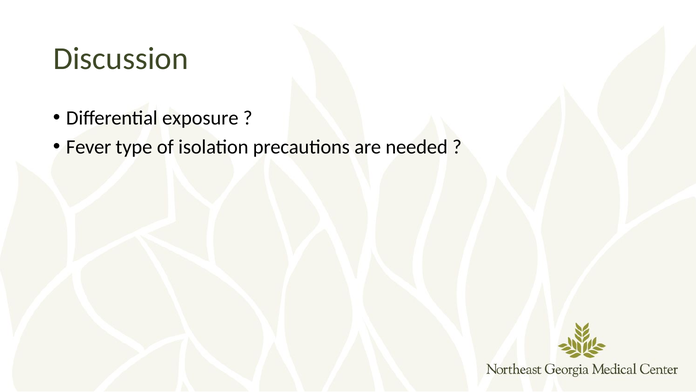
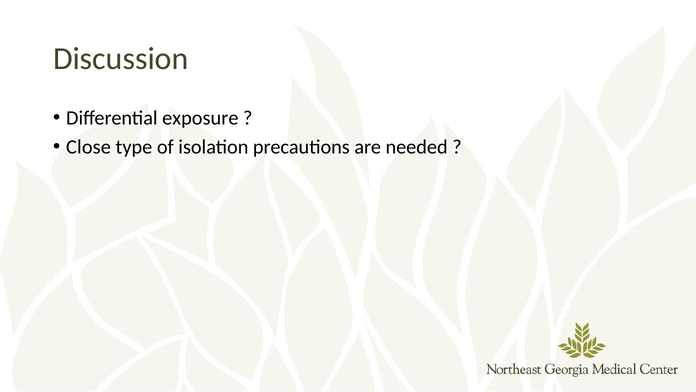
Fever: Fever -> Close (89, 147)
